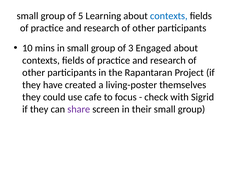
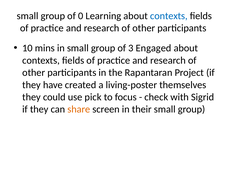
5: 5 -> 0 (81, 16)
cafe: cafe -> pick (93, 97)
share colour: purple -> orange (79, 109)
